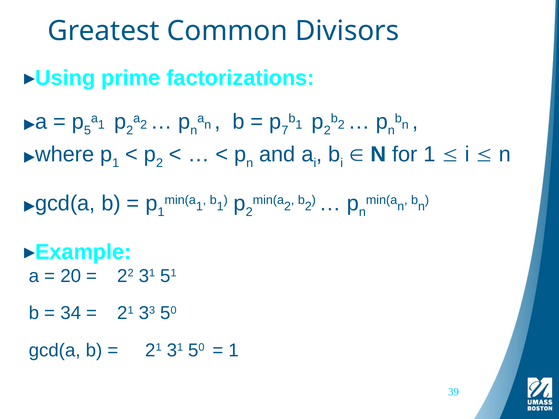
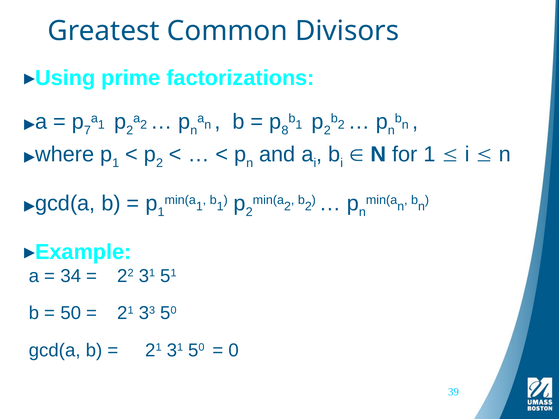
5: 5 -> 7 (87, 130)
7: 7 -> 8 (285, 130)
20: 20 -> 34 (71, 276)
34: 34 -> 50 (71, 313)
1: 1 -> 0 (234, 351)
